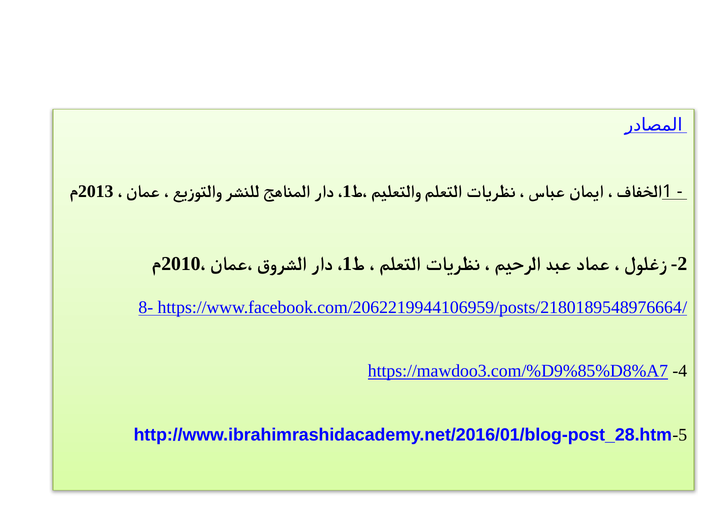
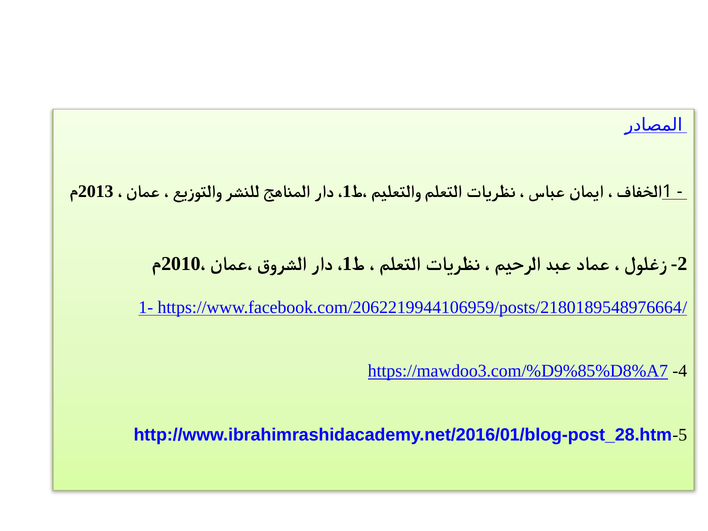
8-: 8- -> 1- (146, 307)
